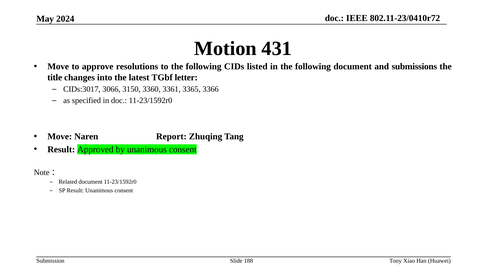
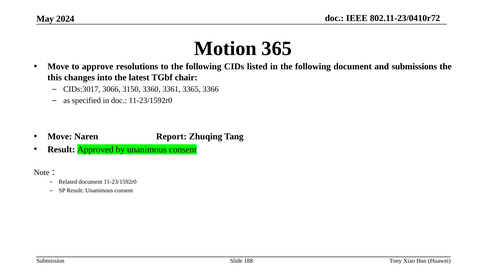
431: 431 -> 365 (277, 48)
title: title -> this (55, 77)
letter: letter -> chair (186, 77)
